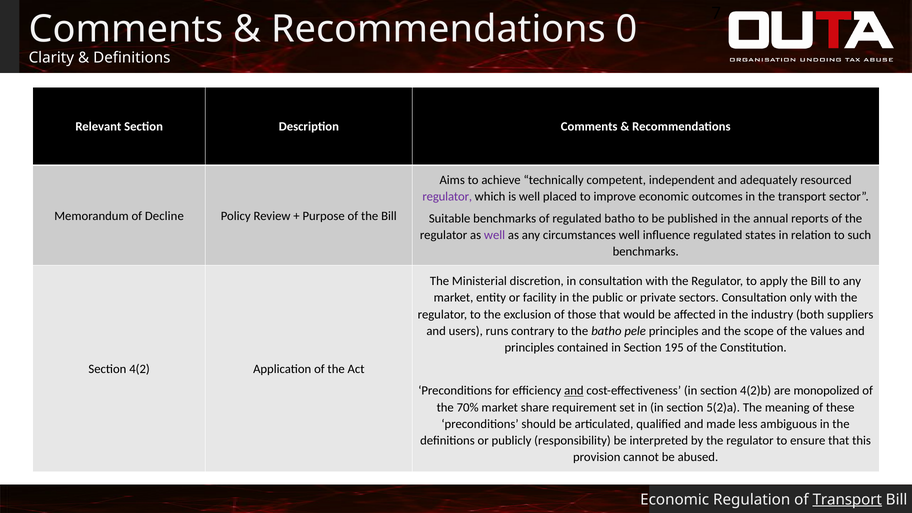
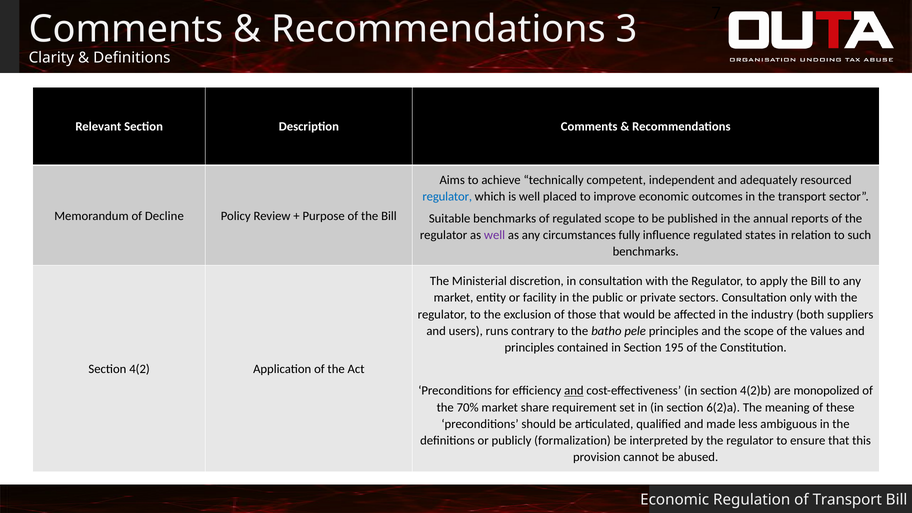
0: 0 -> 3 (627, 29)
regulator colour: purple -> blue (447, 197)
regulated batho: batho -> scope (620, 218)
circumstances well: well -> fully (629, 235)
5(2)a: 5(2)a -> 6(2)a (723, 407)
responsibility: responsibility -> formalization (573, 441)
Transport underline: present -> none (847, 500)
